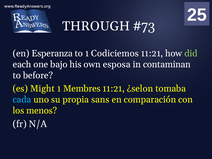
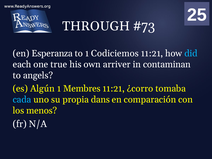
did colour: light green -> light blue (191, 53)
bajo: bajo -> true (59, 64)
esposa: esposa -> arriver (117, 64)
before: before -> angels (38, 75)
Might: Might -> Algún (42, 89)
¿selon: ¿selon -> ¿corro (140, 89)
sans: sans -> dans (100, 100)
